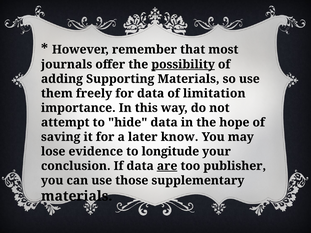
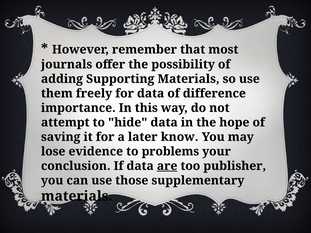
possibility underline: present -> none (183, 64)
limitation: limitation -> difference (214, 94)
longitude: longitude -> problems (170, 152)
